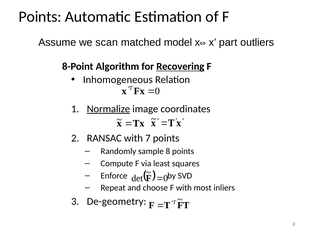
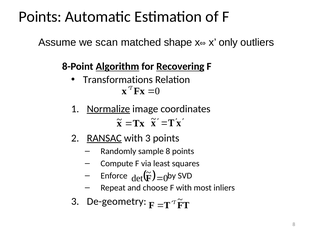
model: model -> shape (178, 43)
part: part -> only (228, 43)
Algorithm underline: none -> present (117, 67)
Inhomogeneous: Inhomogeneous -> Transformations (118, 80)
RANSAC underline: none -> present (104, 138)
with 7: 7 -> 3 (148, 138)
